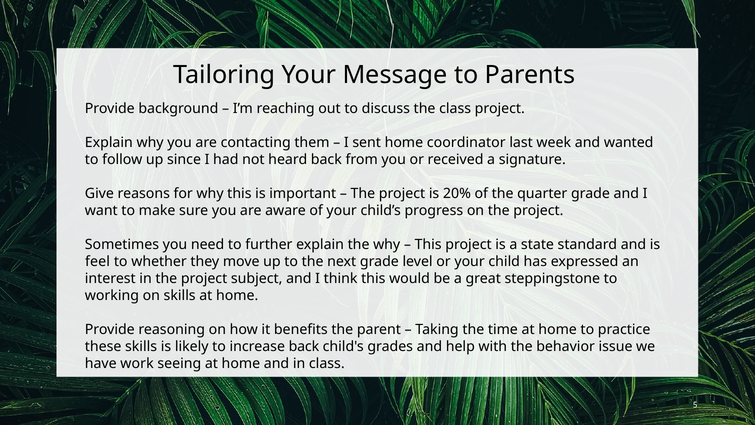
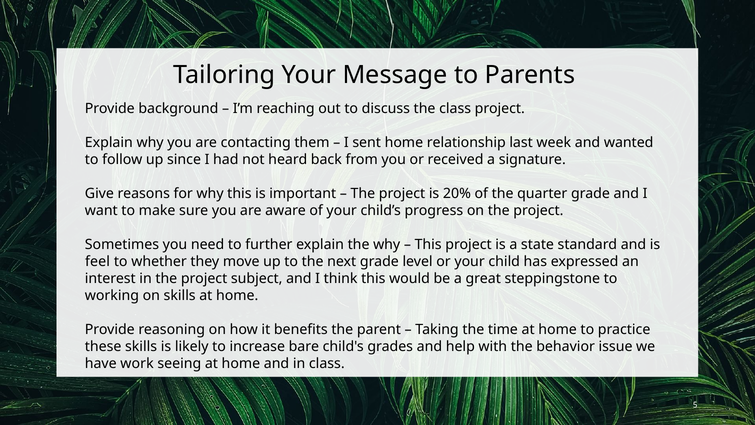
coordinator: coordinator -> relationship (466, 142)
increase back: back -> bare (304, 346)
